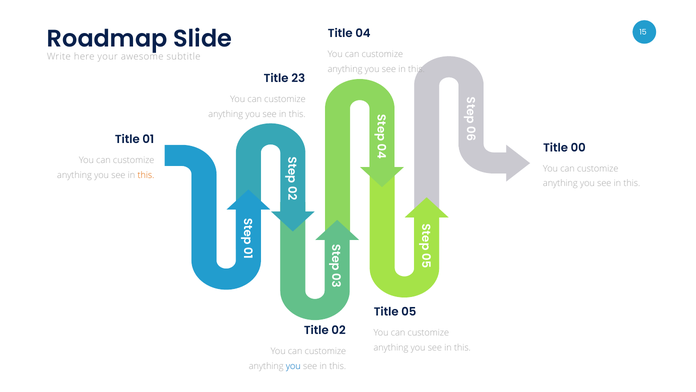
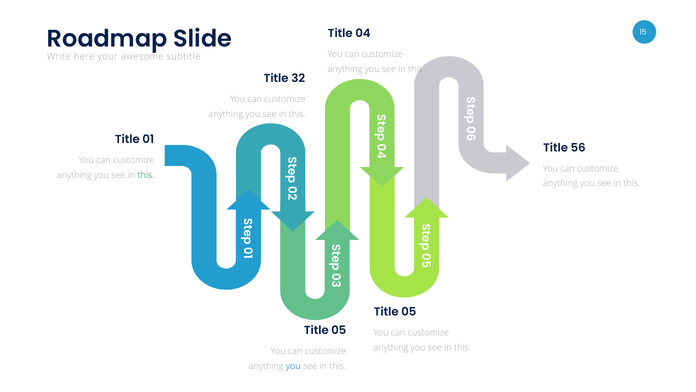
23: 23 -> 32 (298, 78)
00: 00 -> 56 (578, 148)
this colour: orange -> green (146, 175)
02: 02 -> 05 (339, 330)
